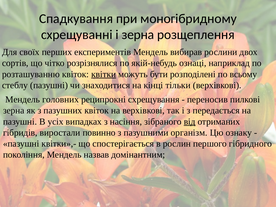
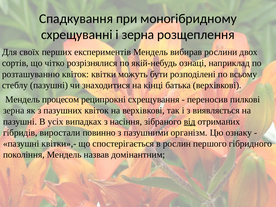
квітки underline: present -> none (104, 74)
тільки: тільки -> батька (178, 85)
головних: головних -> процесом (61, 99)
передається: передається -> виявляється (216, 111)
